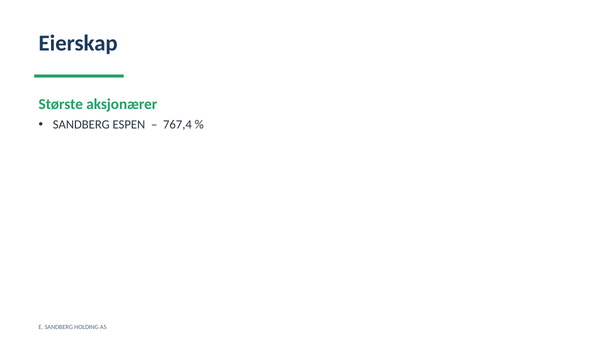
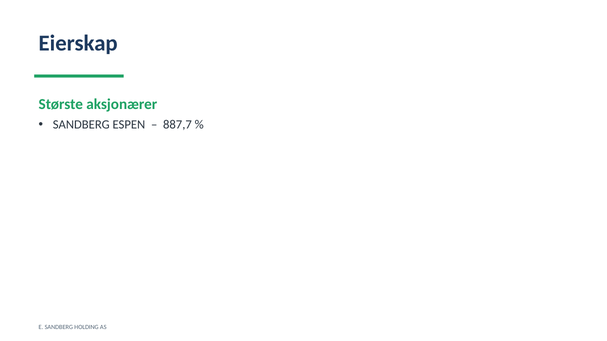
767,4: 767,4 -> 887,7 (177, 125)
